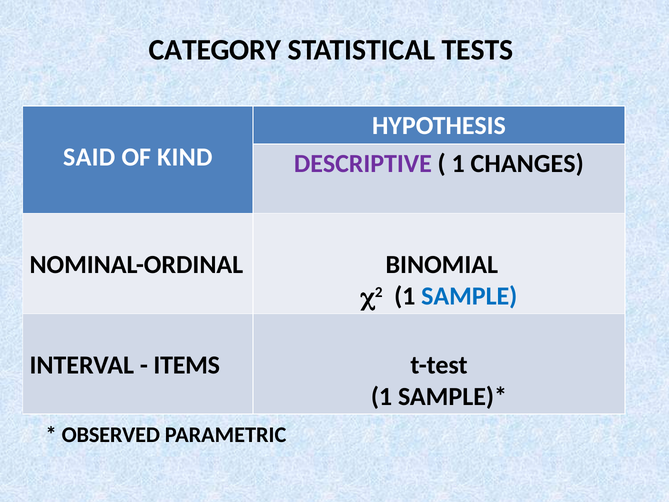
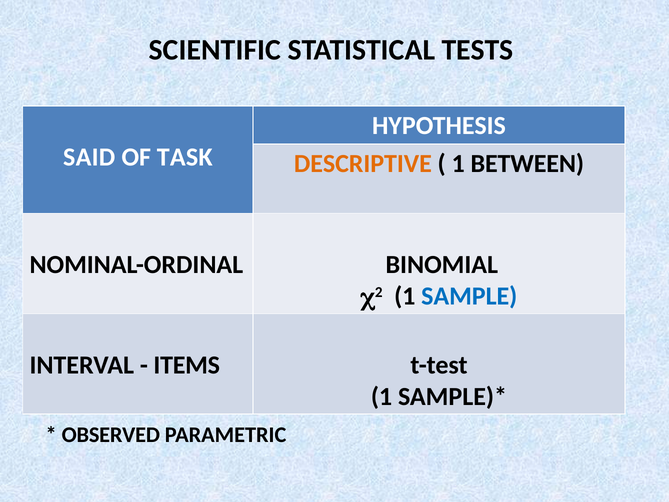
CATEGORY: CATEGORY -> SCIENTIFIC (215, 50)
KIND: KIND -> TASK (185, 157)
DESCRIPTIVE colour: purple -> orange (363, 163)
CHANGES: CHANGES -> BETWEEN (527, 163)
